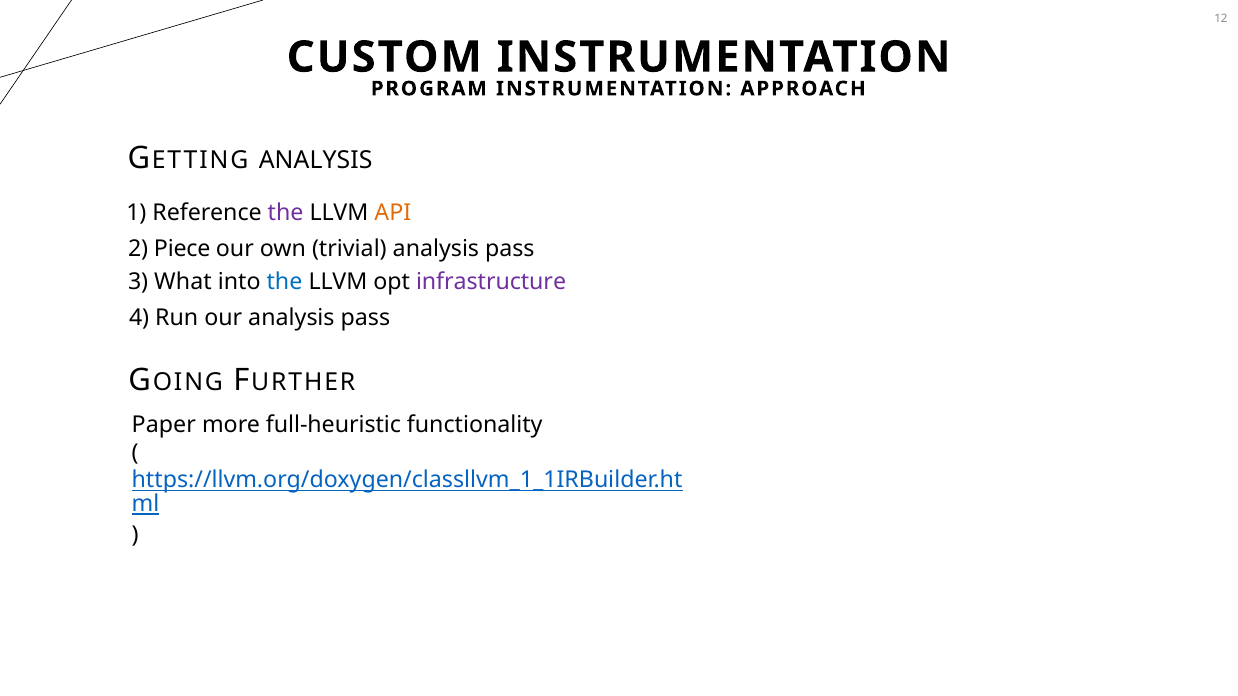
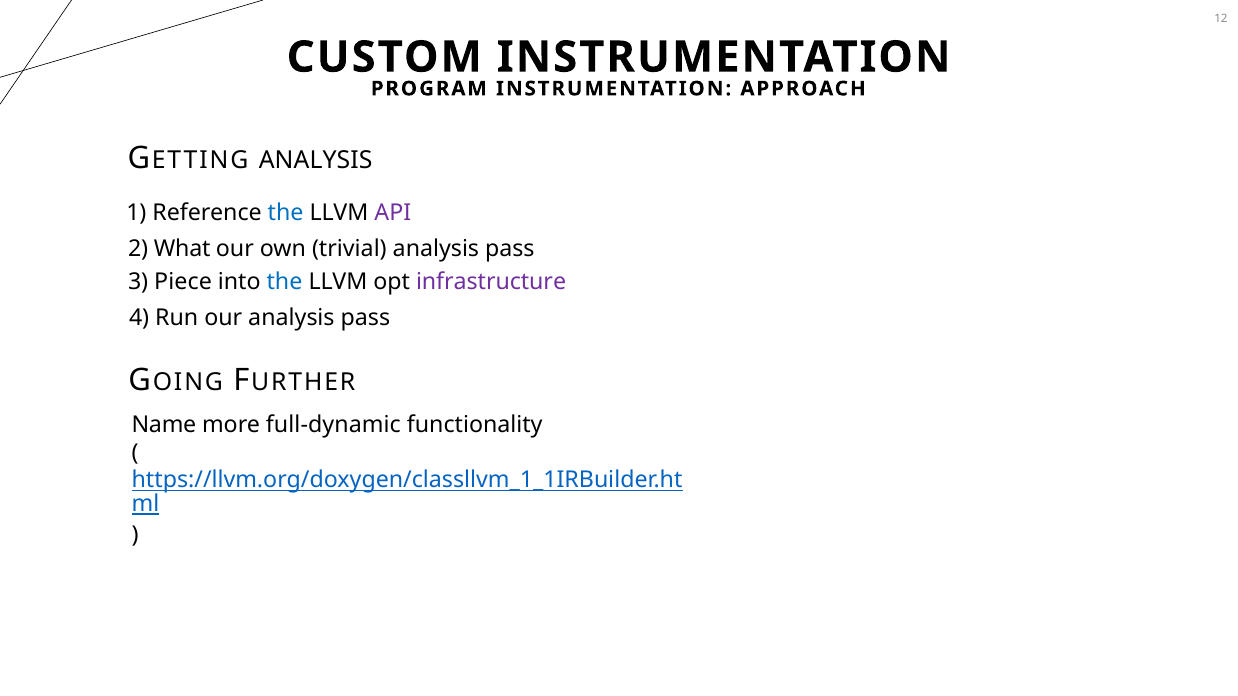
the colour: purple -> blue (286, 213)
API colour: orange -> purple (393, 213)
Piece: Piece -> What (182, 249)
What: What -> Piece (183, 282)
Paper: Paper -> Name (164, 425)
full-heuristic: full-heuristic -> full-dynamic (333, 425)
